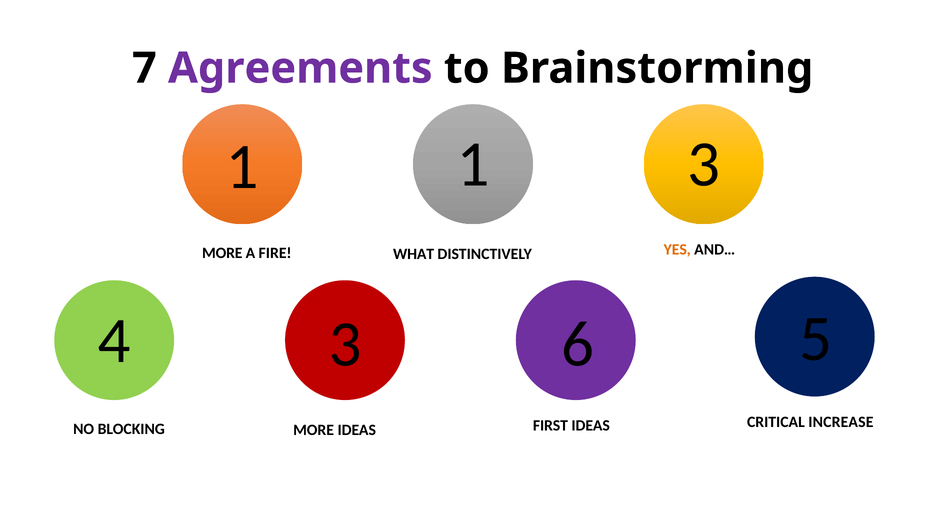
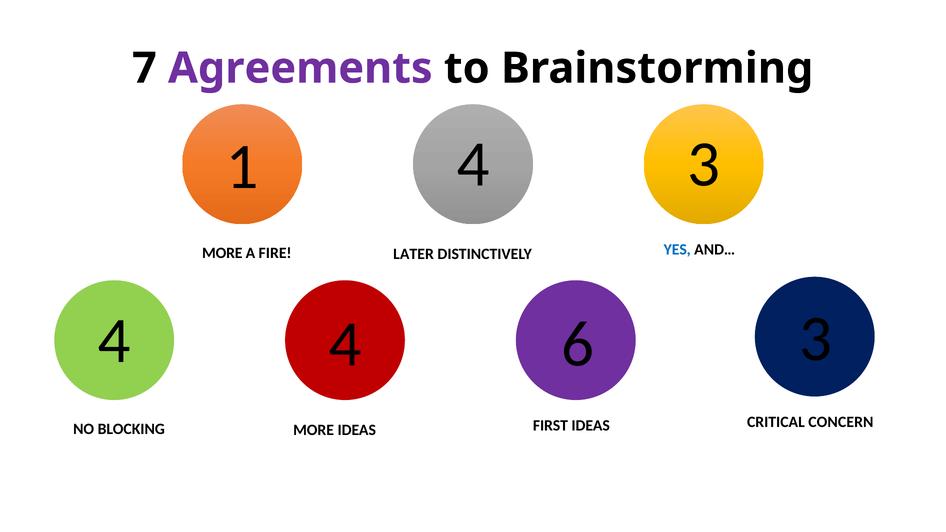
1 1: 1 -> 4 (473, 165)
WHAT: WHAT -> LATER (414, 254)
YES colour: orange -> blue (677, 250)
4 3: 3 -> 4 (345, 344)
6 5: 5 -> 3 (816, 339)
INCREASE: INCREASE -> CONCERN (841, 422)
